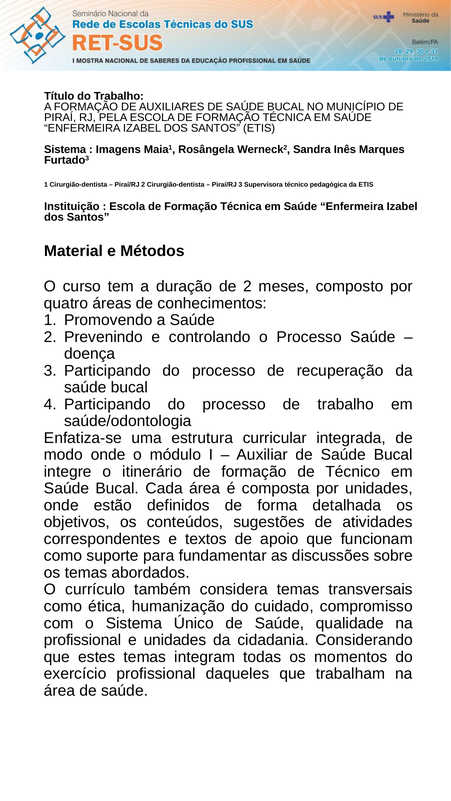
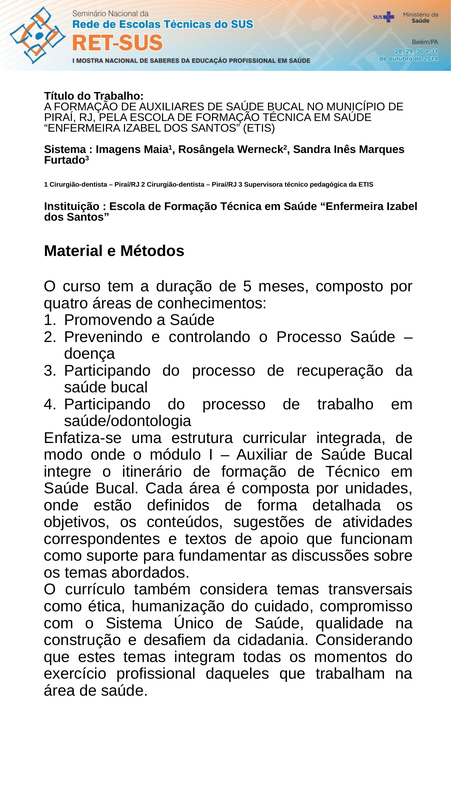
de 2: 2 -> 5 (248, 287)
profissional: profissional -> construção (82, 641)
e unidades: unidades -> desafiem (175, 641)
